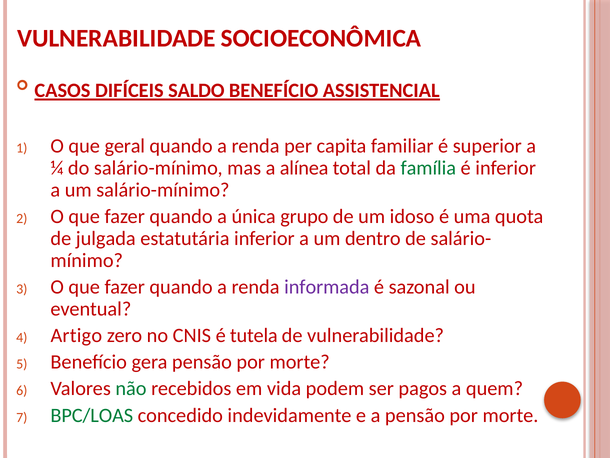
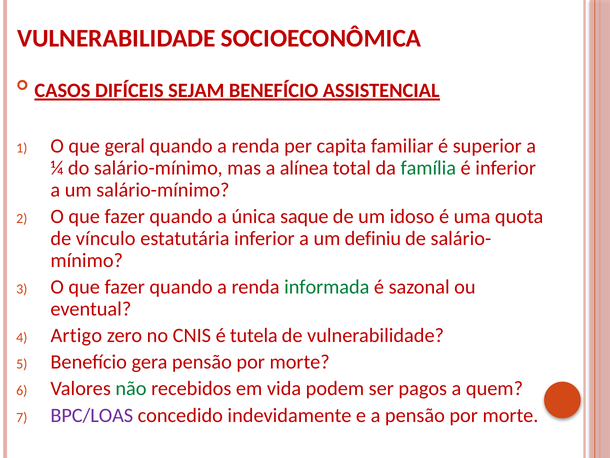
SALDO: SALDO -> SEJAM (196, 91)
grupo: grupo -> saque (304, 216)
julgada: julgada -> vínculo (106, 238)
dentro: dentro -> definiu (373, 238)
informada colour: purple -> green (327, 287)
BPC/LOAS colour: green -> purple (92, 415)
